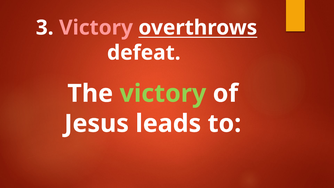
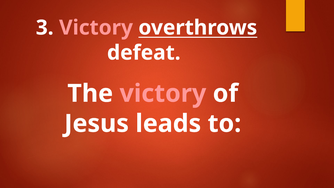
victory colour: light green -> pink (163, 93)
